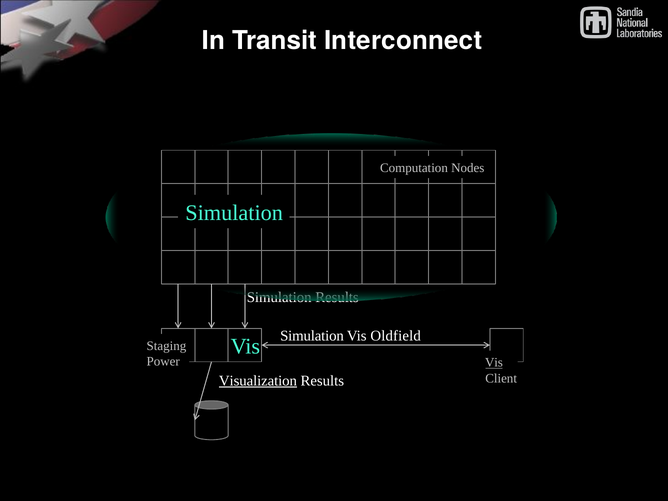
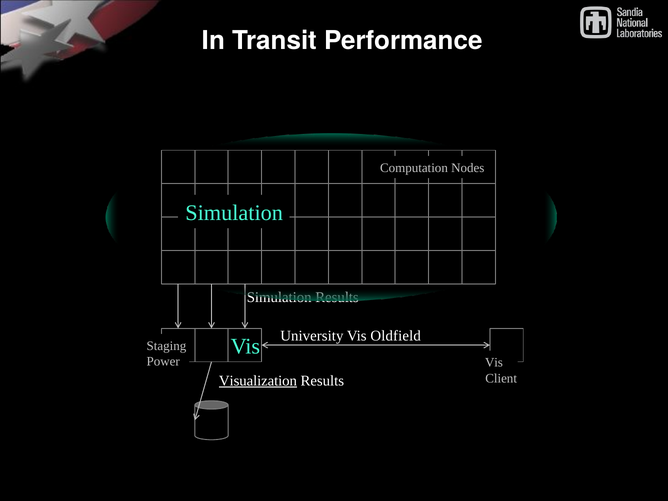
Interconnect: Interconnect -> Performance (403, 41)
Simulation: Simulation -> University (312, 336)
Vis underline: present -> none (494, 363)
